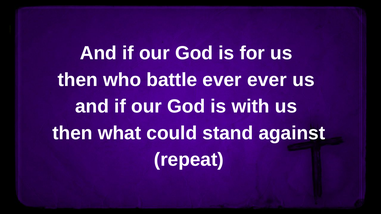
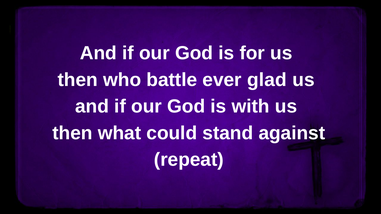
ever ever: ever -> glad (267, 80)
